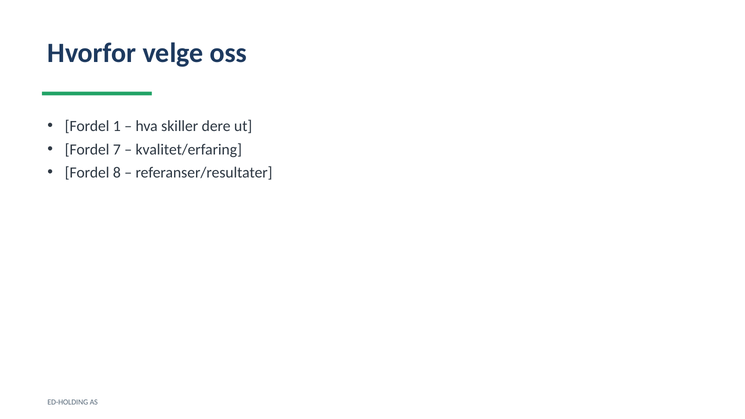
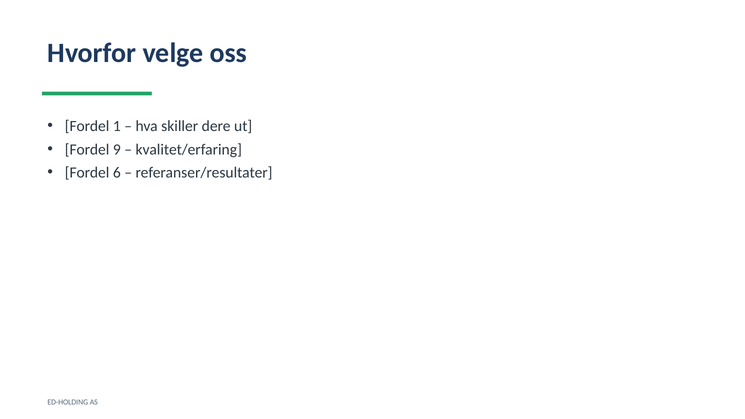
7: 7 -> 9 (117, 149)
8: 8 -> 6 (117, 173)
